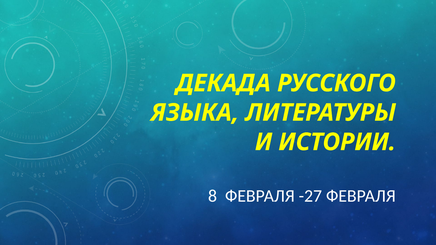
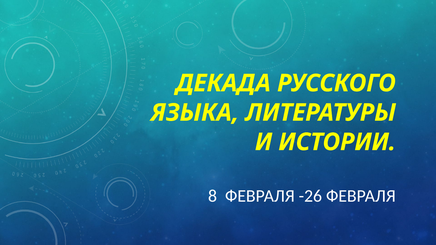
-27: -27 -> -26 (310, 196)
